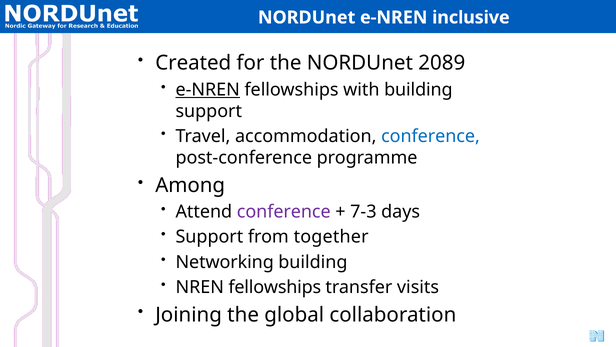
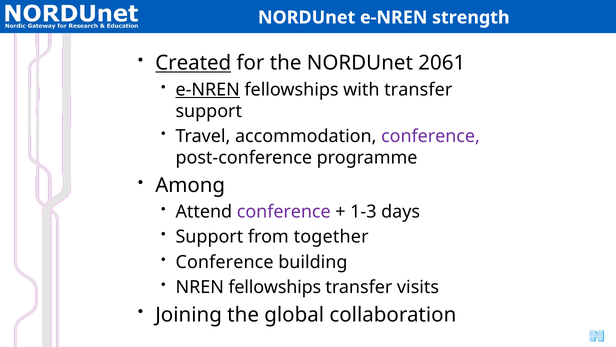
inclusive: inclusive -> strength (471, 17)
Created underline: none -> present (193, 63)
2089: 2089 -> 2061 (442, 63)
with building: building -> transfer (418, 90)
conference colour: blue -> purple (430, 136)
7-3: 7-3 -> 1-3 (363, 212)
Networking: Networking -> Conference (225, 262)
